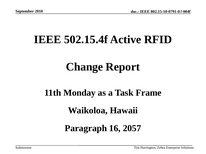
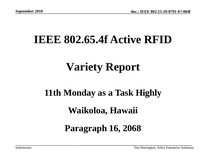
502.15.4f: 502.15.4f -> 802.65.4f (86, 40)
Change: Change -> Variety (84, 67)
Frame: Frame -> Highly (149, 93)
2057: 2057 -> 2068 (132, 129)
